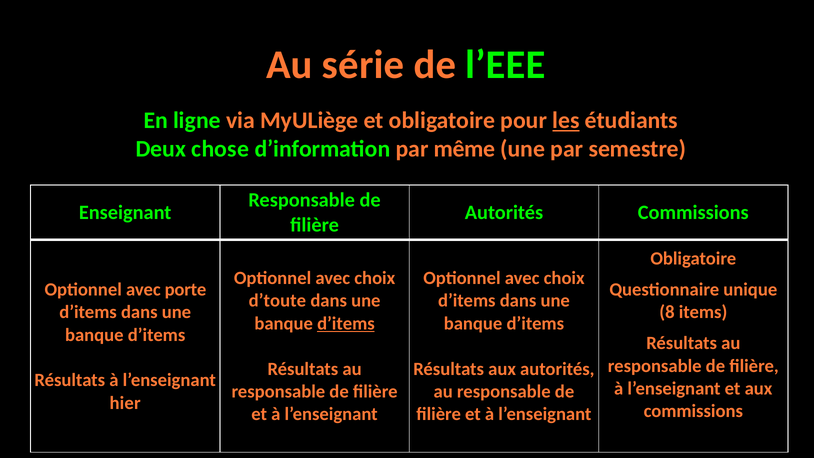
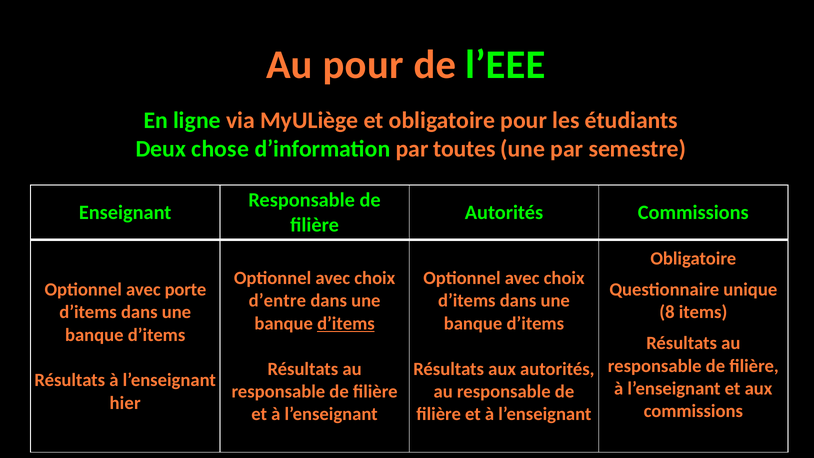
Au série: série -> pour (363, 65)
les underline: present -> none (566, 121)
même: même -> toutes (464, 149)
d’toute: d’toute -> d’entre (277, 301)
